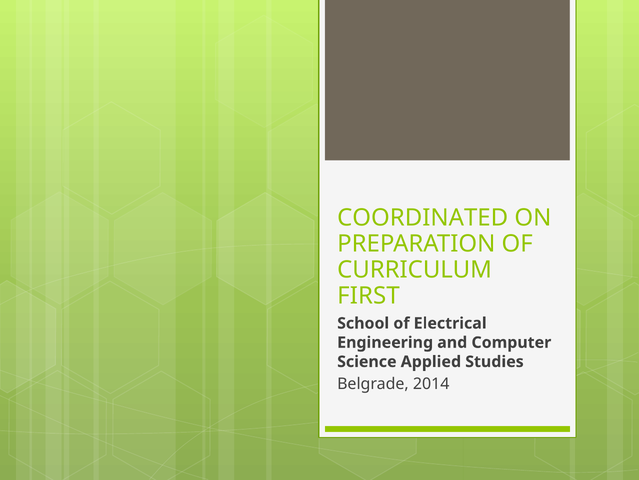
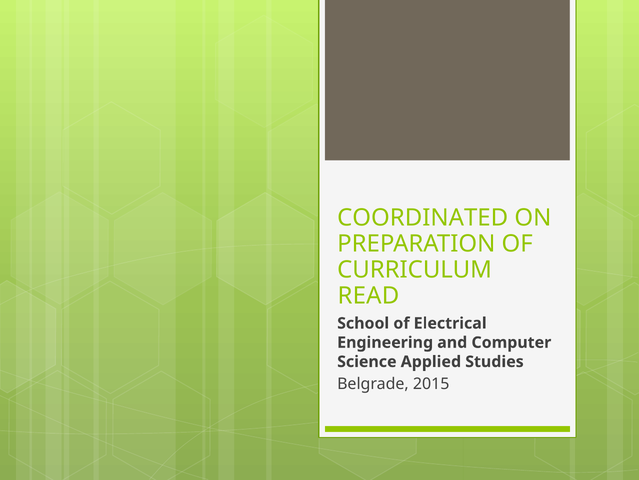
FIRST: FIRST -> READ (368, 295)
2014: 2014 -> 2015 (431, 384)
